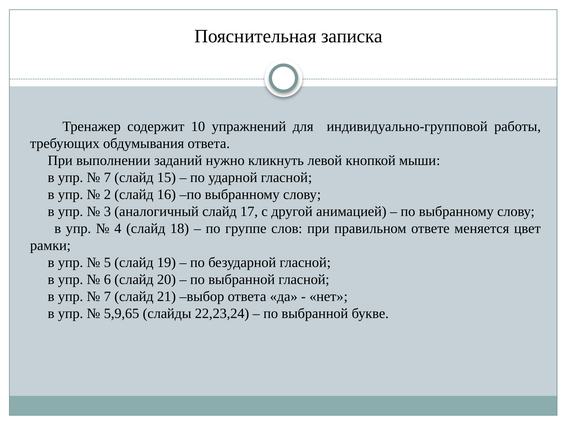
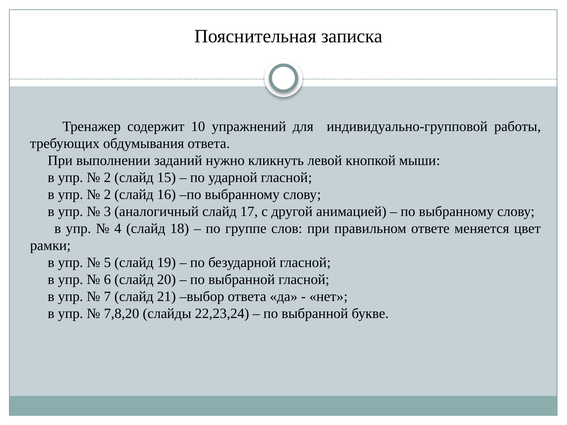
7: 7 -> 2 (107, 178)
5,9,65: 5,9,65 -> 7,8,20 (122, 314)
